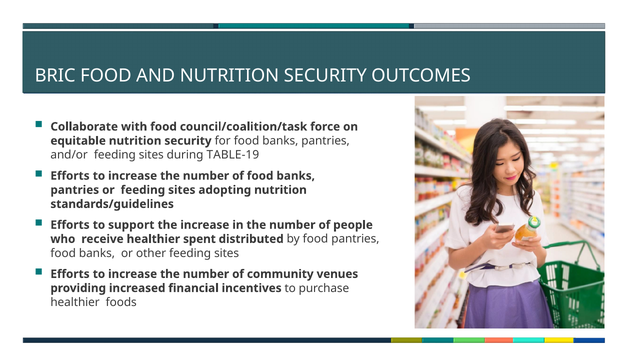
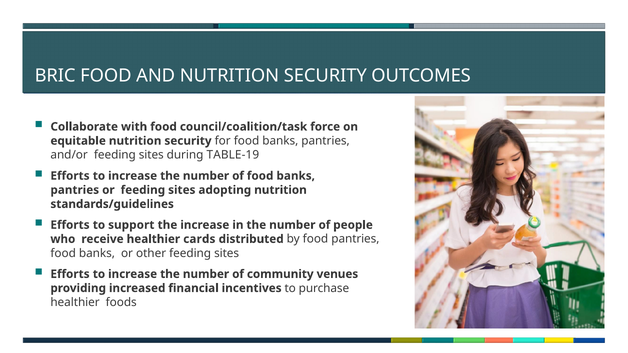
spent: spent -> cards (199, 239)
